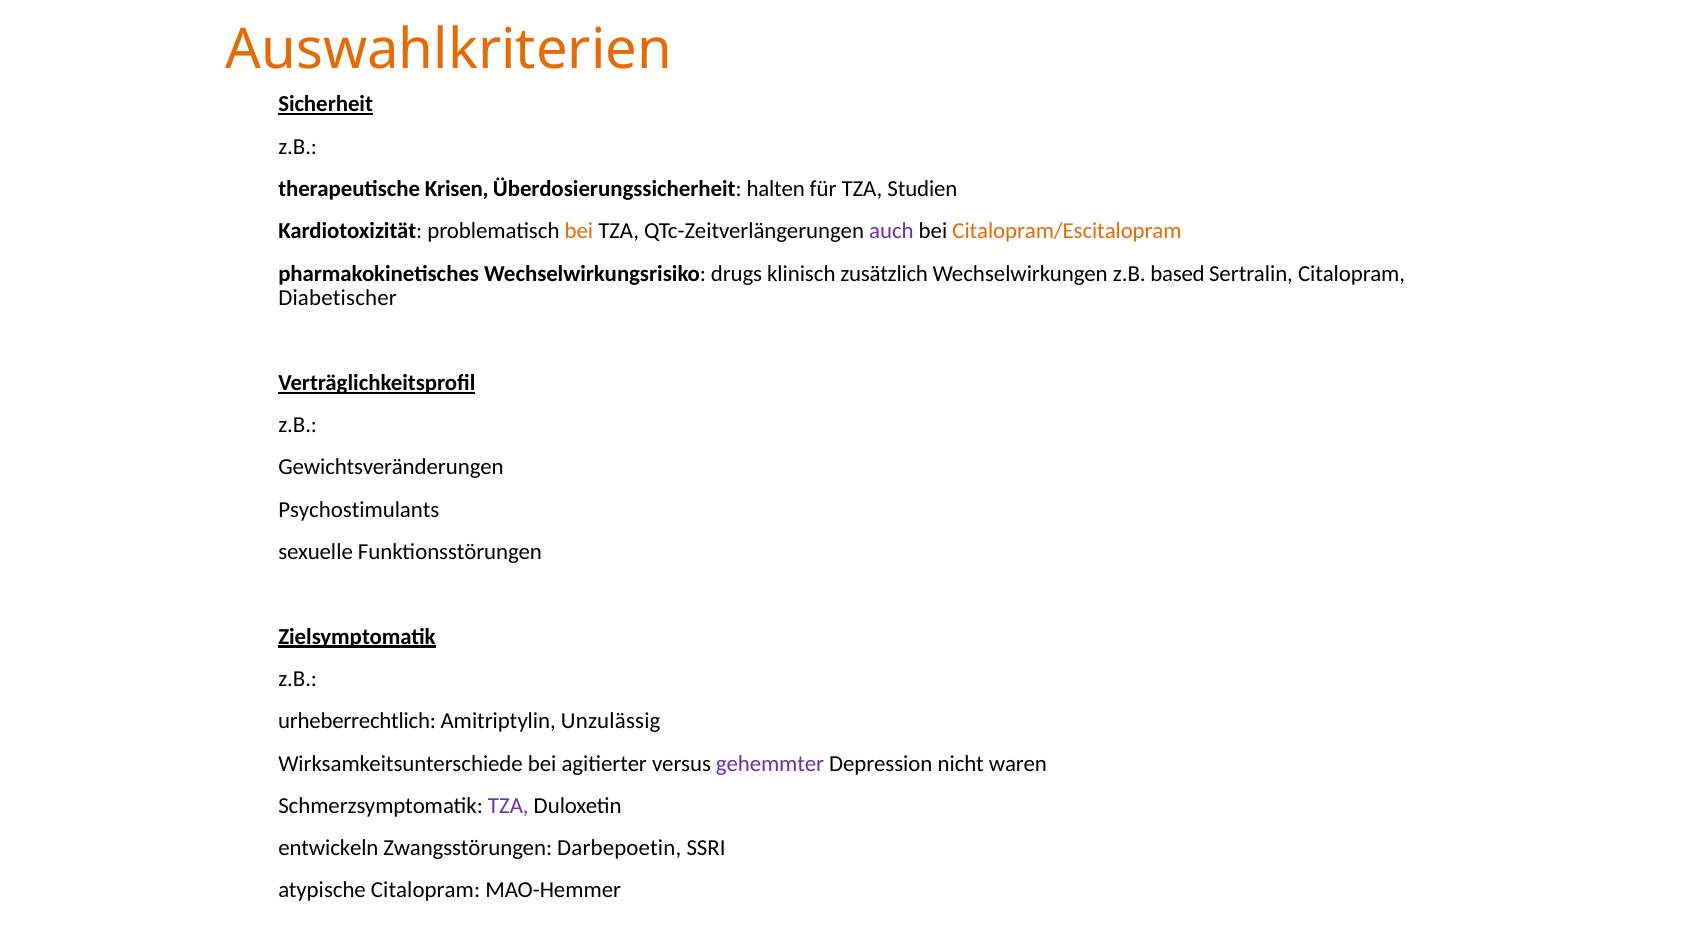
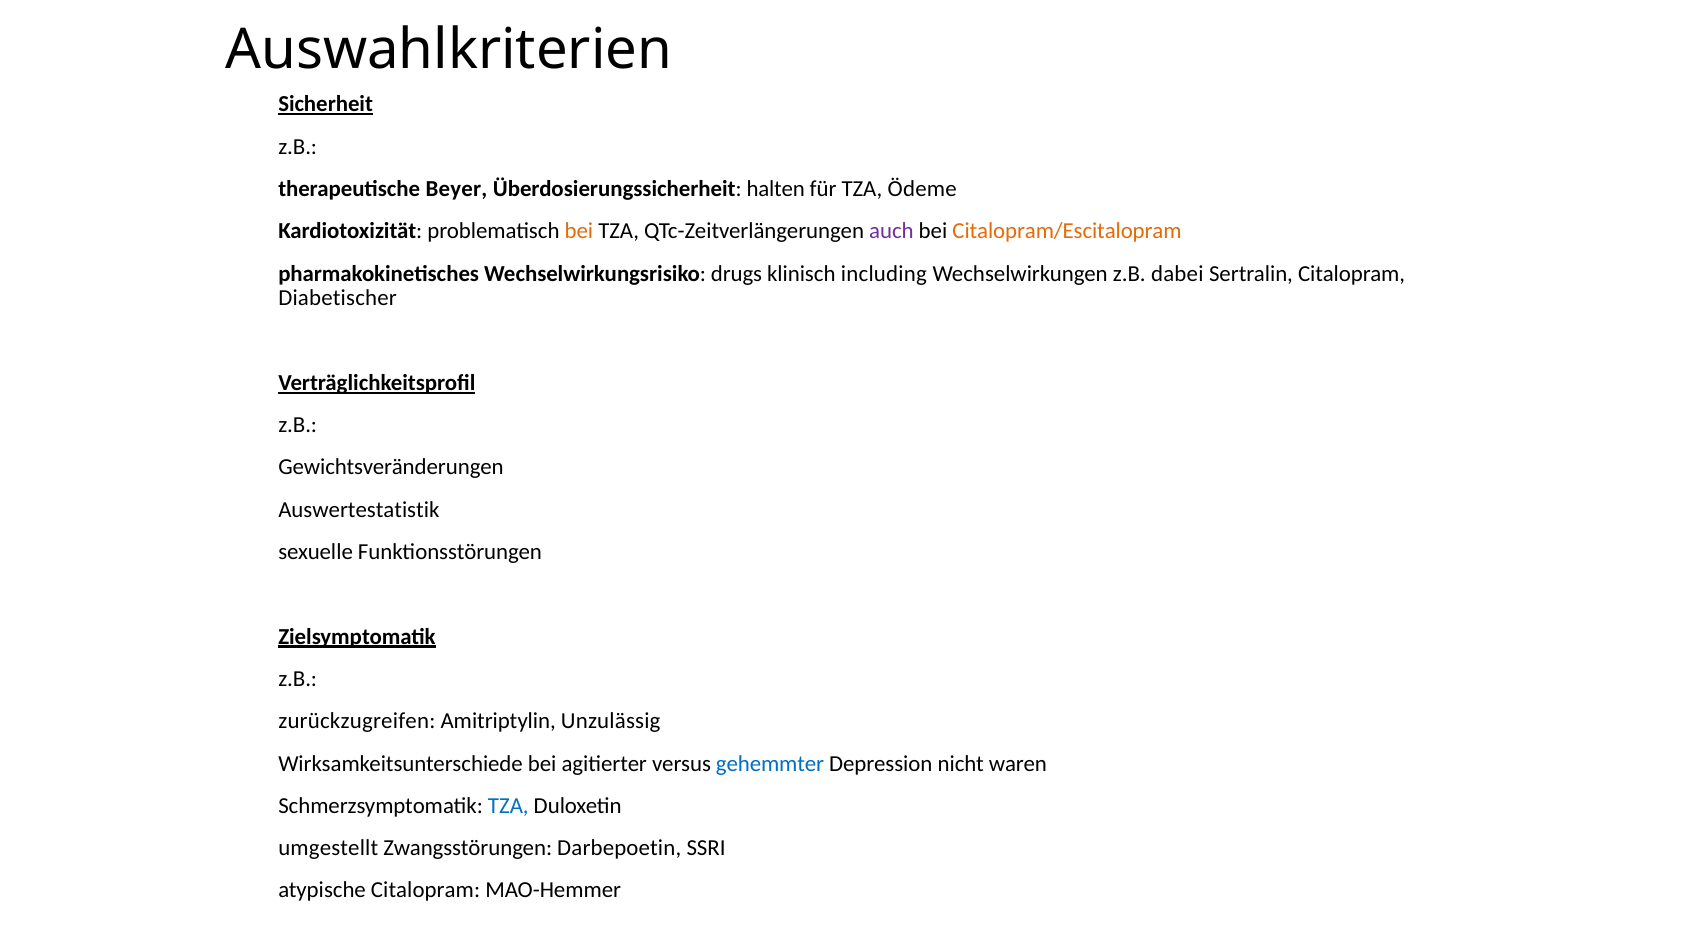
Auswahlkriterien colour: orange -> black (449, 50)
Krisen: Krisen -> Beyer (456, 189)
Studien: Studien -> Ödeme (922, 189)
zusätzlich: zusätzlich -> including (884, 274)
based: based -> dabei (1177, 274)
Psychostimulants: Psychostimulants -> Auswertestatistik (359, 510)
urheberrechtlich: urheberrechtlich -> zurückzugreifen (357, 721)
gehemmter colour: purple -> blue (770, 763)
TZA colour: purple -> blue (508, 806)
entwickeln: entwickeln -> umgestellt (328, 848)
